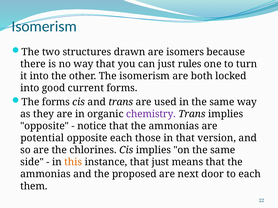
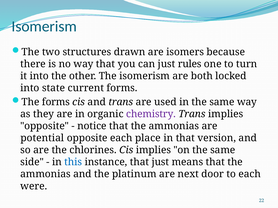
good: good -> state (54, 88)
those: those -> place (148, 138)
this colour: orange -> blue (73, 162)
proposed: proposed -> platinum (134, 175)
them: them -> were (34, 187)
